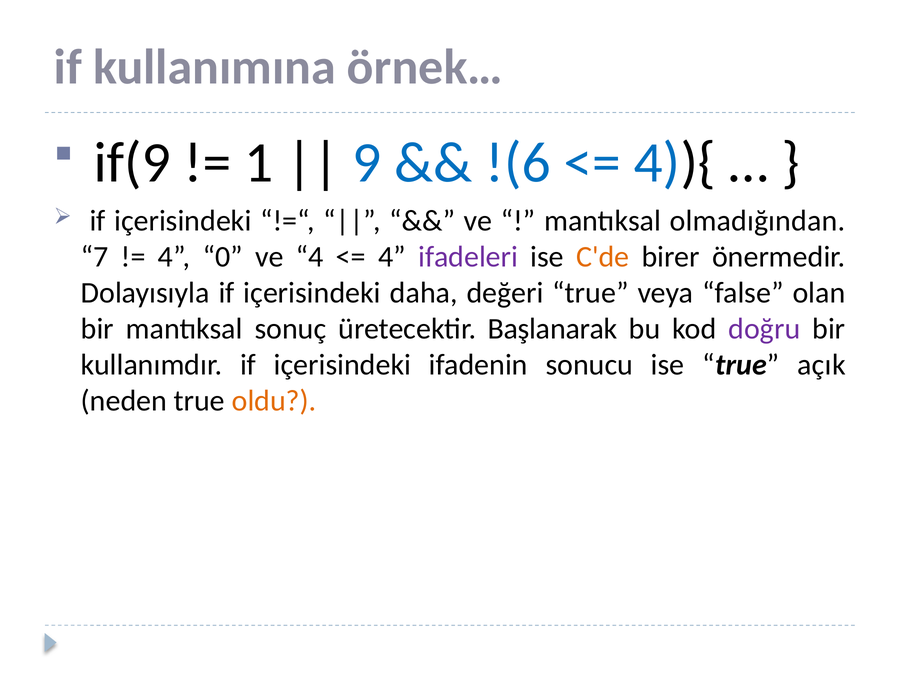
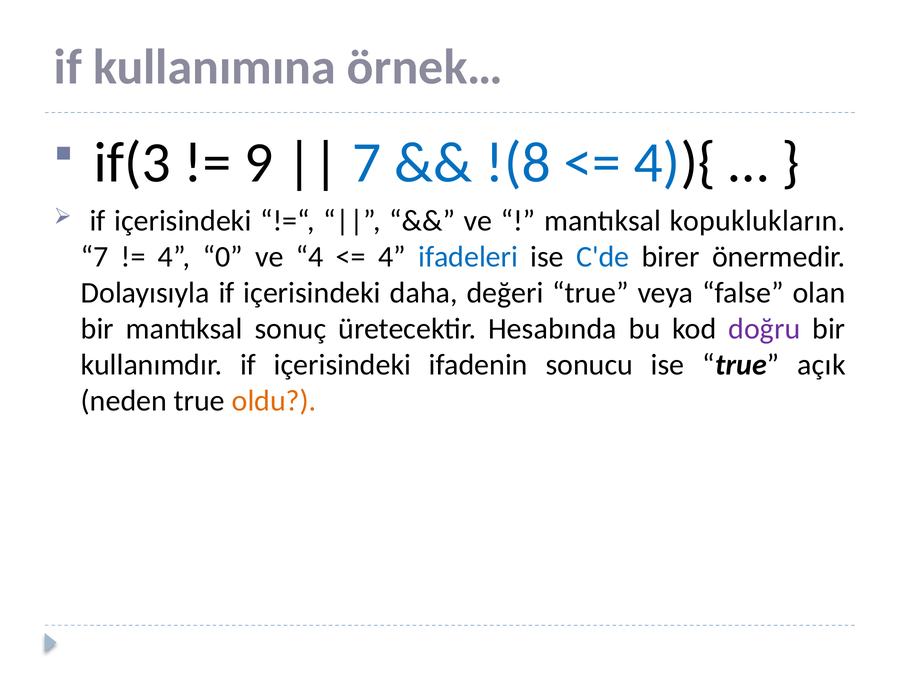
if(9: if(9 -> if(3 (132, 163)
1: 1 -> 9 (259, 163)
9: 9 -> 7 (367, 163)
!(6: !(6 -> !(8 (518, 163)
olmadığından: olmadığından -> kopuklukların (757, 221)
ifadeleri colour: purple -> blue (468, 257)
C'de colour: orange -> blue (603, 257)
Başlanarak: Başlanarak -> Hesabında (553, 329)
